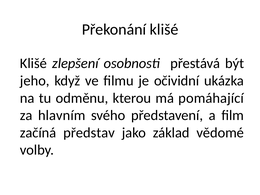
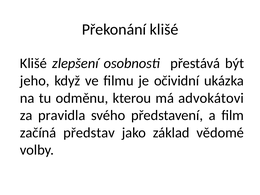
pomáhající: pomáhající -> advokátovi (211, 98)
hlavním: hlavním -> pravidla (62, 115)
